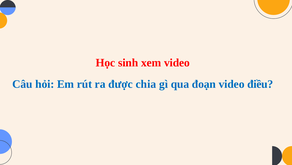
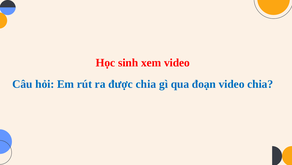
video điều: điều -> chia (260, 84)
